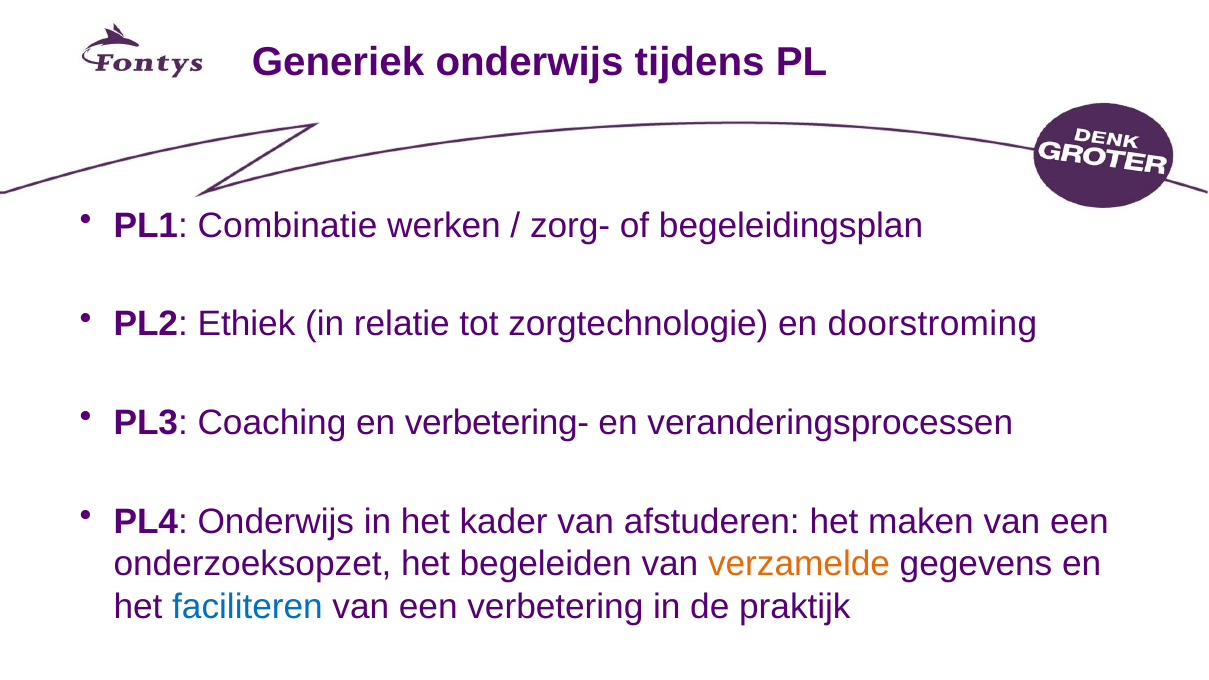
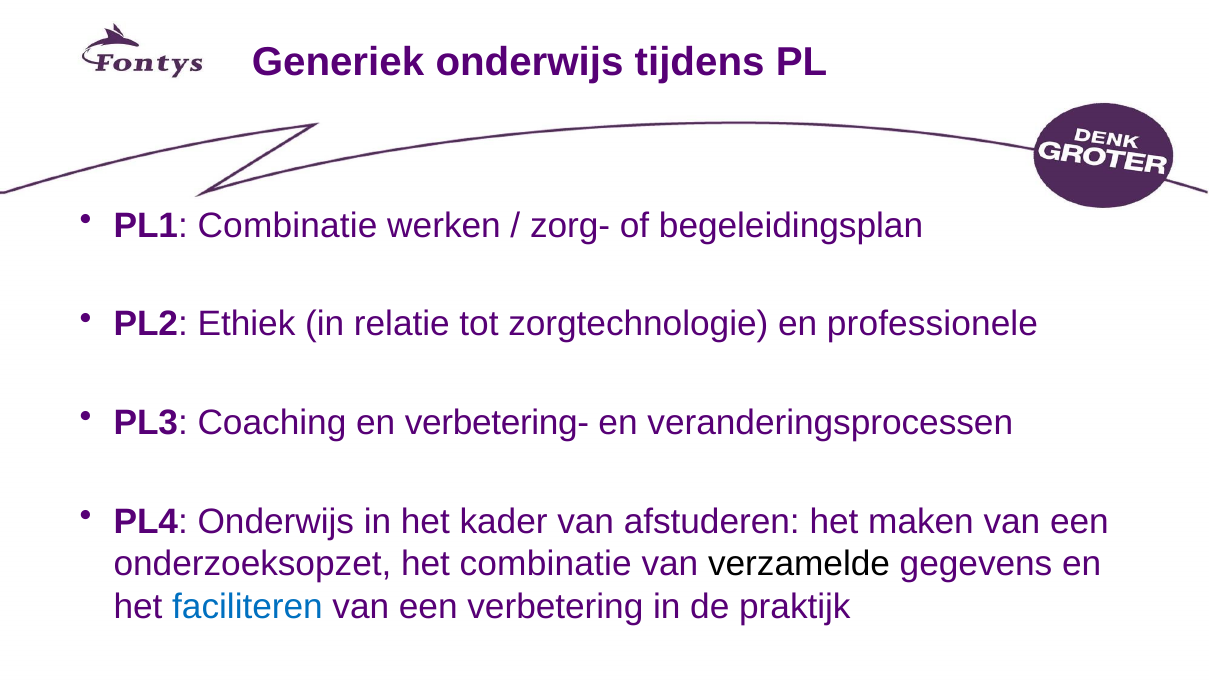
doorstroming: doorstroming -> professionele (933, 324)
het begeleiden: begeleiden -> combinatie (546, 564)
verzamelde colour: orange -> black (799, 564)
